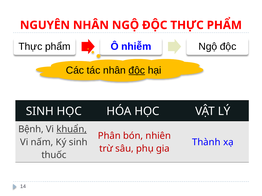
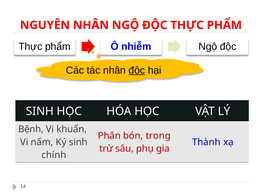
khuẩn underline: present -> none (72, 130)
nhiên: nhiên -> trong (158, 136)
thuốc: thuốc -> chính (54, 155)
